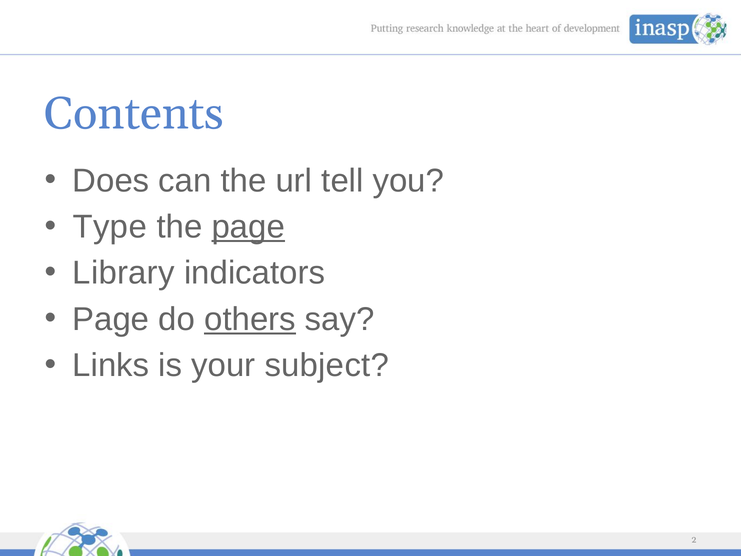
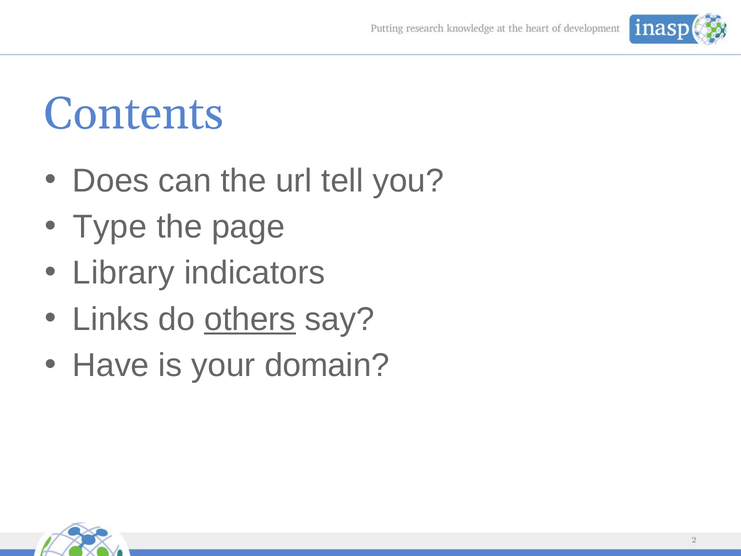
page underline: present -> none (248, 227)
Page: Page -> Links (111, 319)
Links: Links -> Have (111, 365)
subject: subject -> domain (327, 365)
